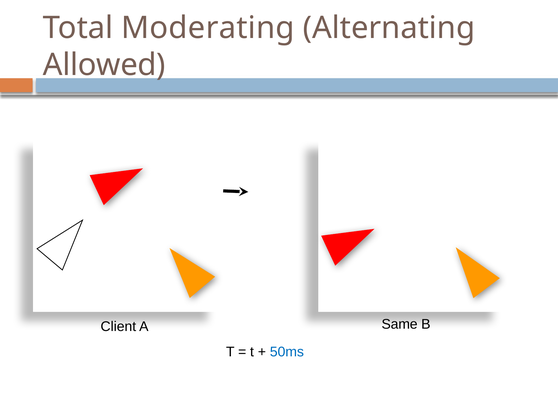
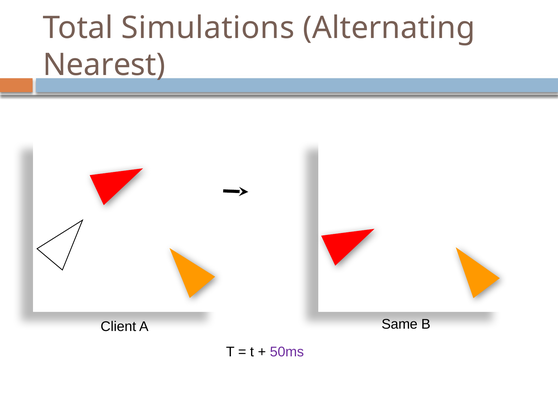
Moderating: Moderating -> Simulations (208, 28)
Allowed: Allowed -> Nearest (104, 65)
50ms colour: blue -> purple (287, 352)
